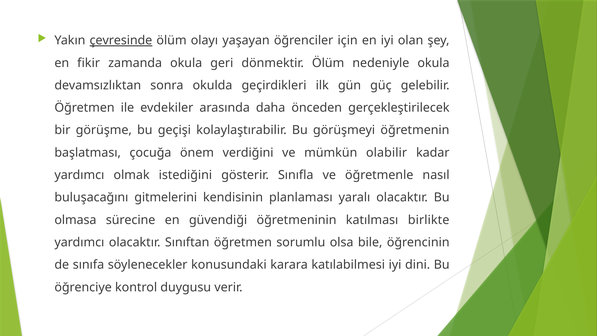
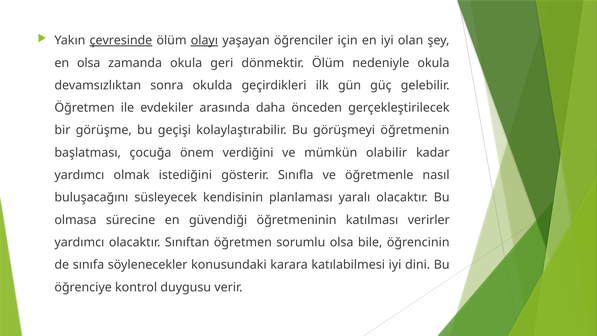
olayı underline: none -> present (204, 40)
en fikir: fikir -> olsa (89, 63)
gitmelerini: gitmelerini -> süsleyecek (166, 197)
birlikte: birlikte -> verirler (429, 220)
